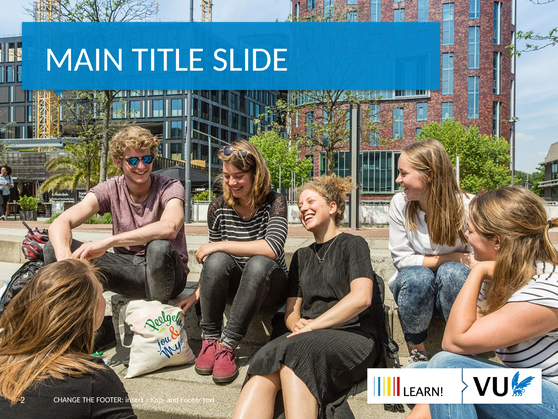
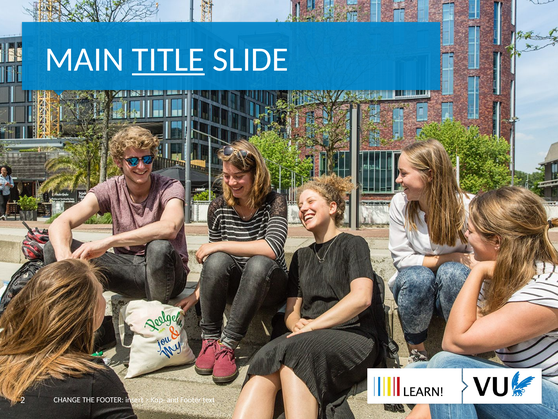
TITLE underline: none -> present (168, 60)
